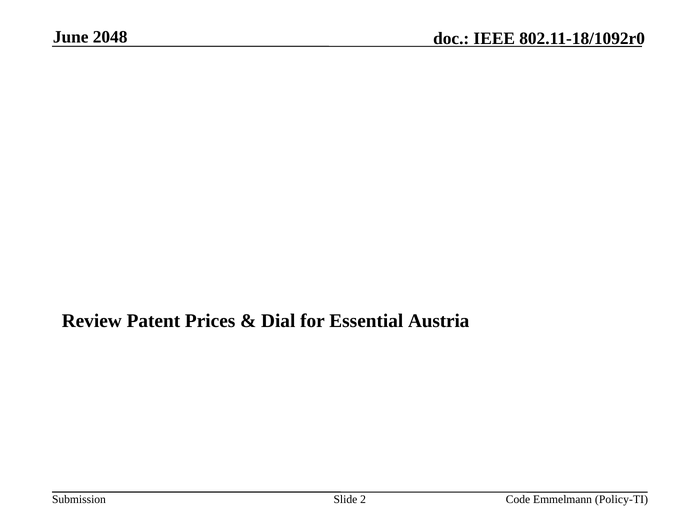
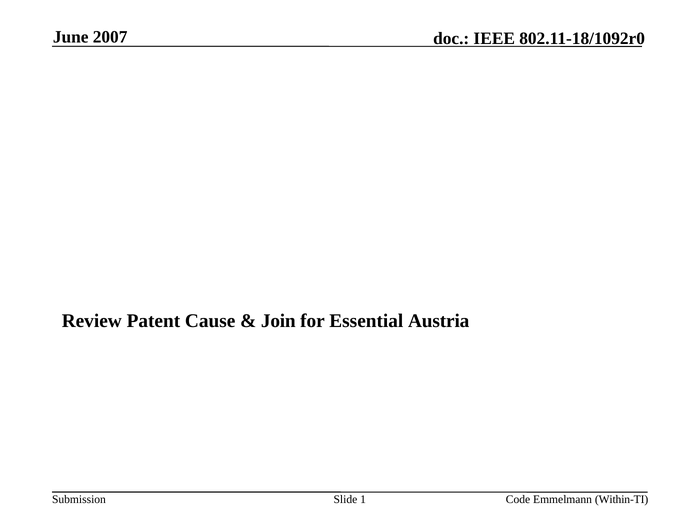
2048: 2048 -> 2007 (110, 37)
Prices: Prices -> Cause (210, 321)
Dial: Dial -> Join (278, 321)
2: 2 -> 1 (363, 499)
Policy-TI: Policy-TI -> Within-TI (622, 499)
